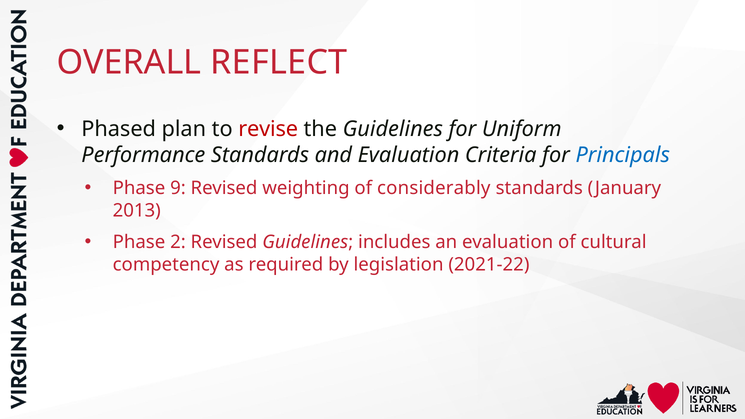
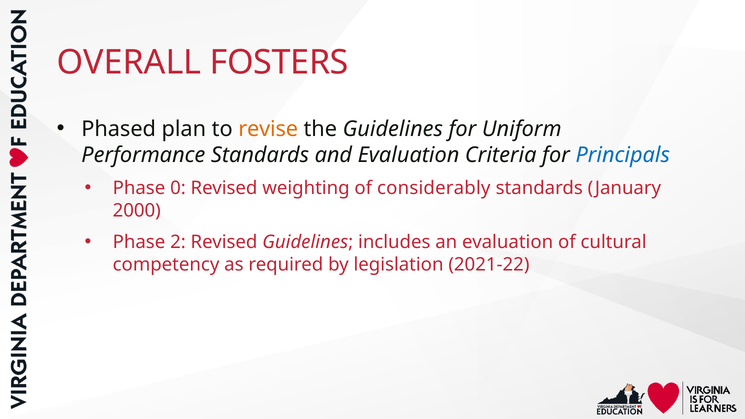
REFLECT: REFLECT -> FOSTERS (279, 63)
revise colour: red -> orange (268, 129)
9: 9 -> 0 (178, 188)
2013: 2013 -> 2000 (137, 211)
